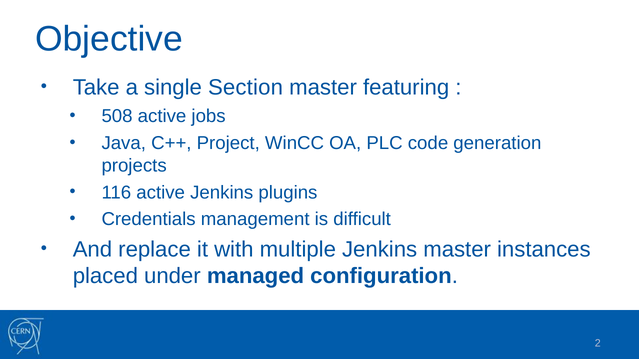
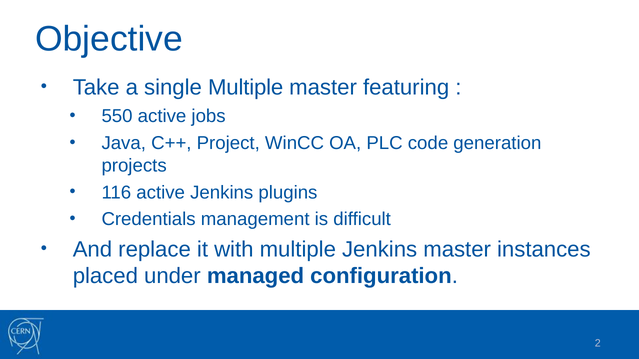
single Section: Section -> Multiple (246, 87)
508: 508 -> 550 (117, 116)
